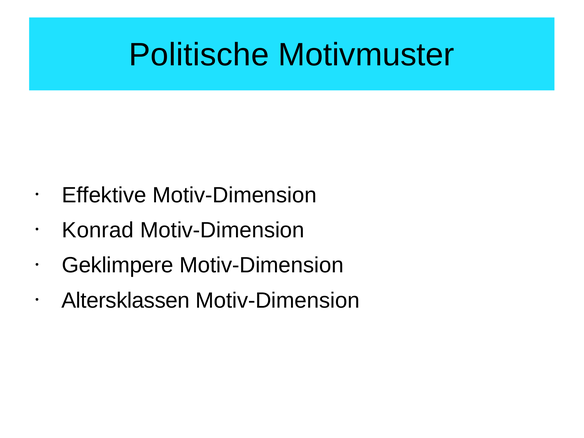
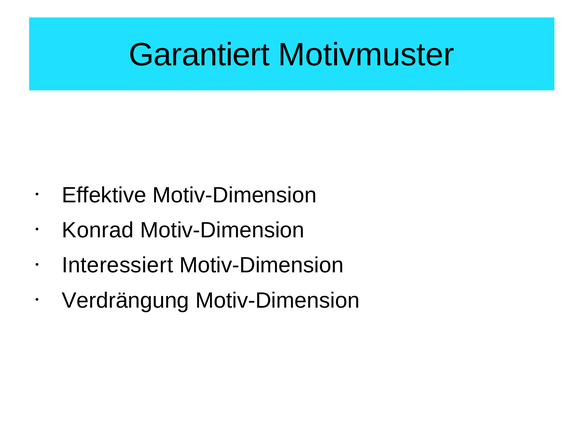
Politische: Politische -> Garantiert (199, 55)
Geklimpere: Geklimpere -> Interessiert (117, 265)
Altersklassen: Altersklassen -> Verdrängung (126, 300)
